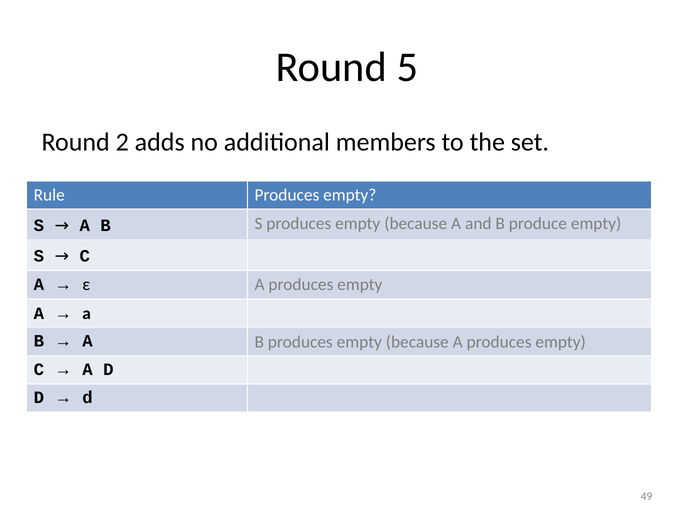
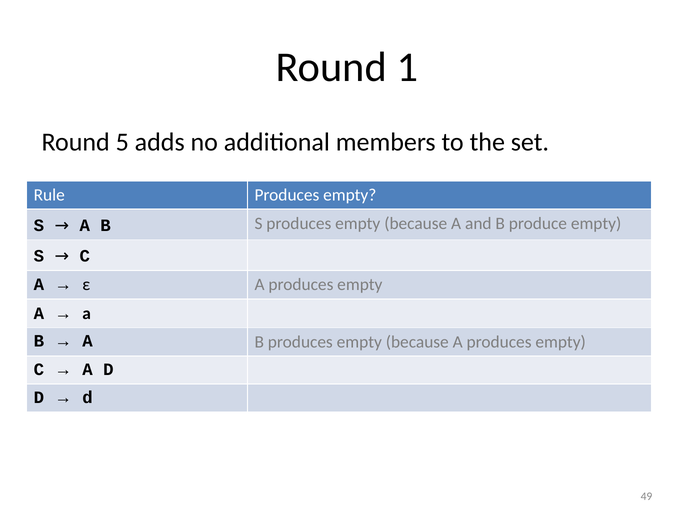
5: 5 -> 1 (407, 67)
2: 2 -> 5 (122, 142)
